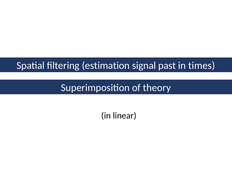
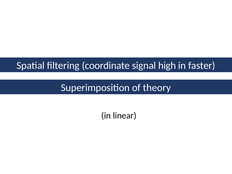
estimation: estimation -> coordinate (106, 66)
past: past -> high (167, 66)
times: times -> faster (202, 66)
